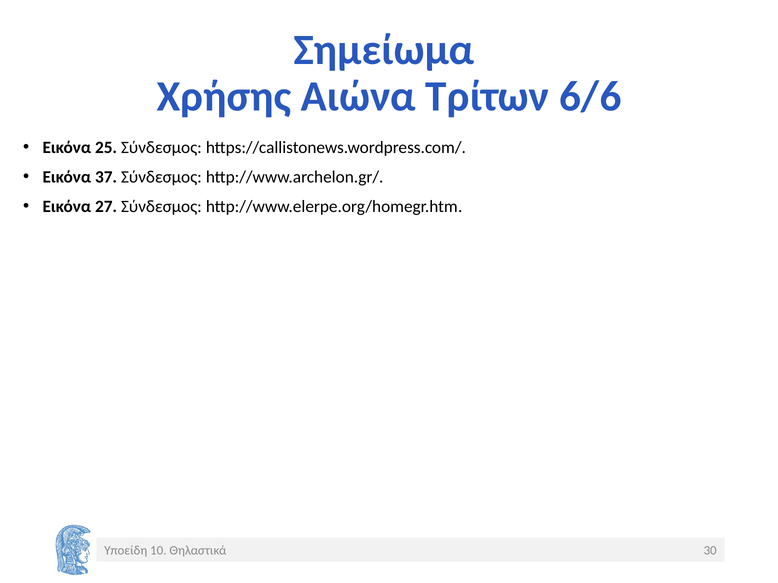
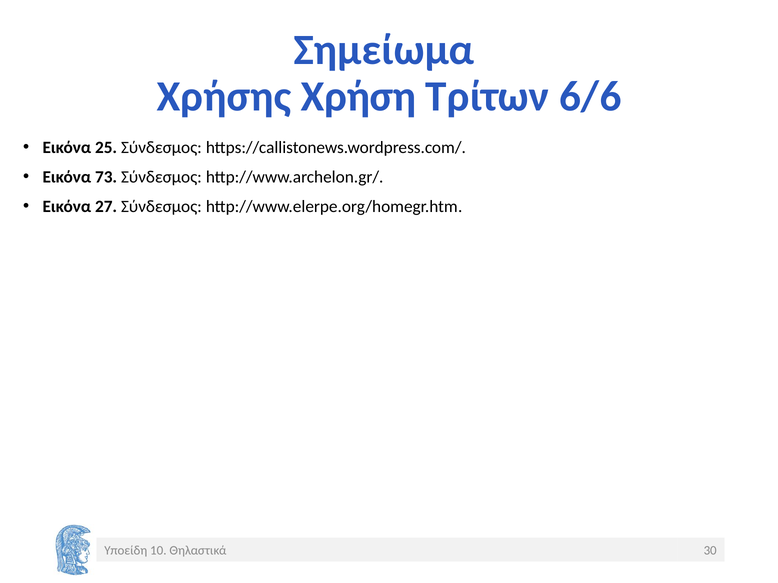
Αιώνα: Αιώνα -> Χρήση (359, 97)
37: 37 -> 73 (106, 177)
